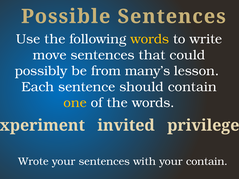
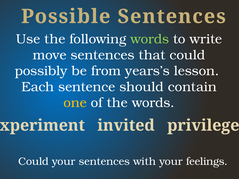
words colour: yellow -> light green (150, 39)
many’s: many’s -> years’s (147, 71)
Wrote: Wrote -> Could (33, 162)
your contain: contain -> feelings (207, 162)
